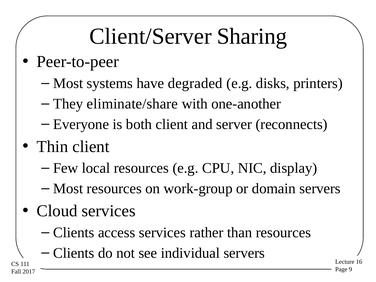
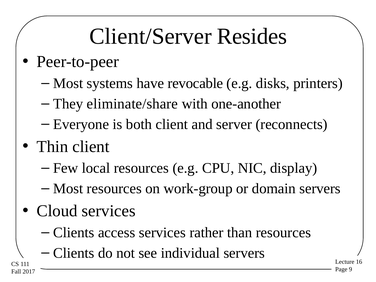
Sharing: Sharing -> Resides (252, 36)
degraded: degraded -> revocable (195, 83)
